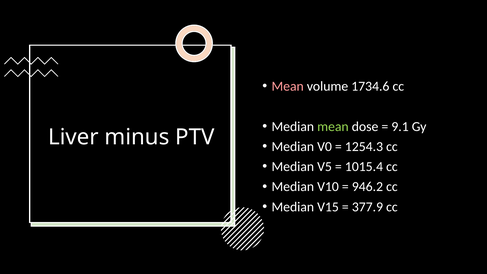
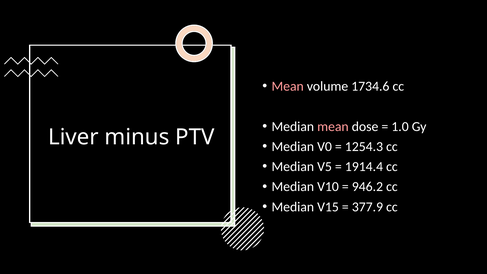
mean colour: light green -> pink (333, 126)
9.1: 9.1 -> 1.0 (400, 126)
1015.4: 1015.4 -> 1914.4 (364, 167)
